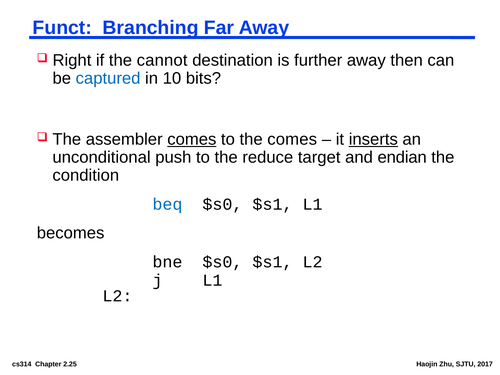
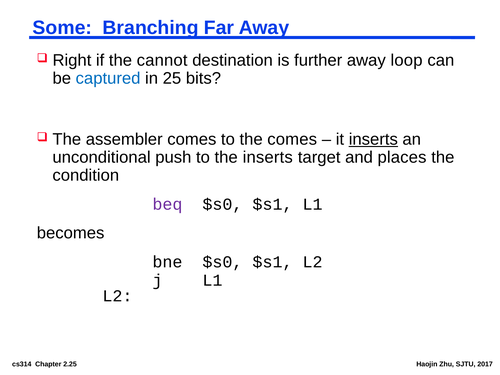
Funct: Funct -> Some (62, 28)
then: then -> loop (407, 60)
10: 10 -> 25 (172, 78)
comes underline: present -> none (192, 139)
the reduce: reduce -> inserts (268, 157)
endian: endian -> places (402, 157)
beq colour: blue -> purple (167, 204)
